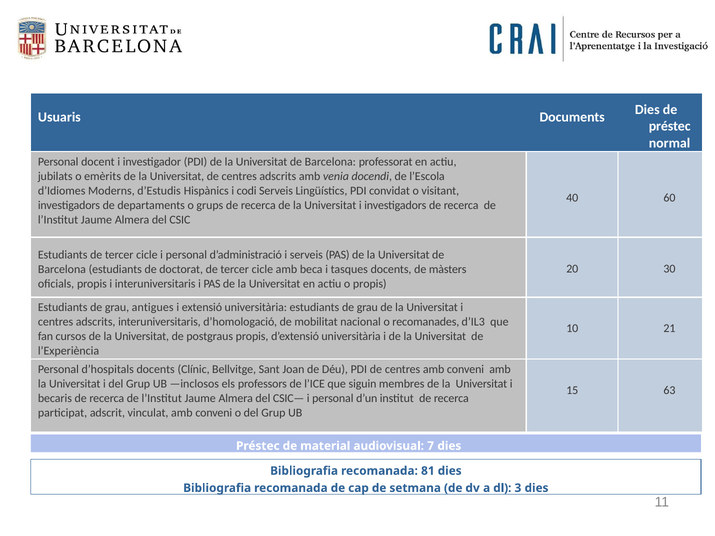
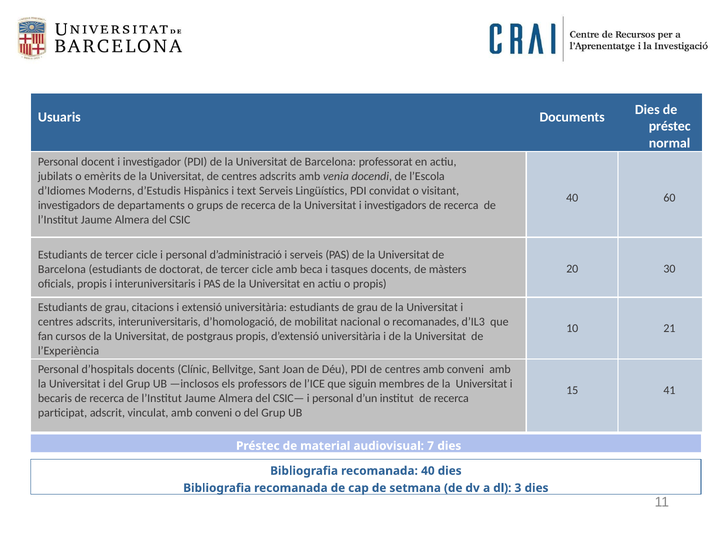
codi: codi -> text (246, 191)
antigues: antigues -> citacions (153, 308)
63: 63 -> 41 (669, 391)
recomanada 81: 81 -> 40 (428, 471)
